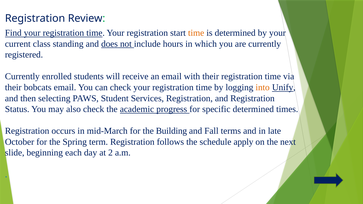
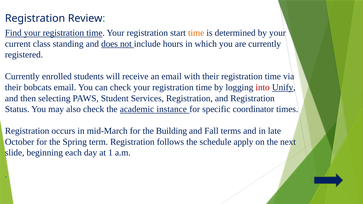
into colour: orange -> red (263, 87)
progress: progress -> instance (172, 109)
specific determined: determined -> coordinator (253, 109)
2: 2 -> 1 (110, 153)
